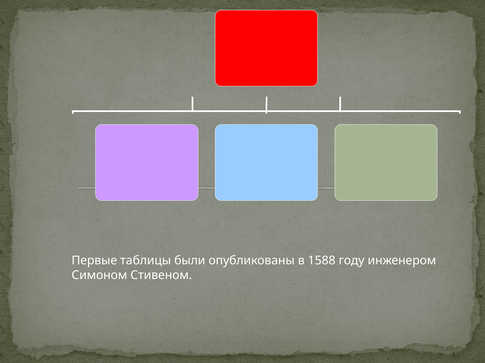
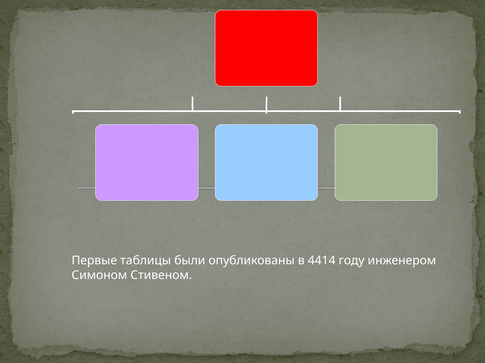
1588: 1588 -> 4414 (322, 261)
